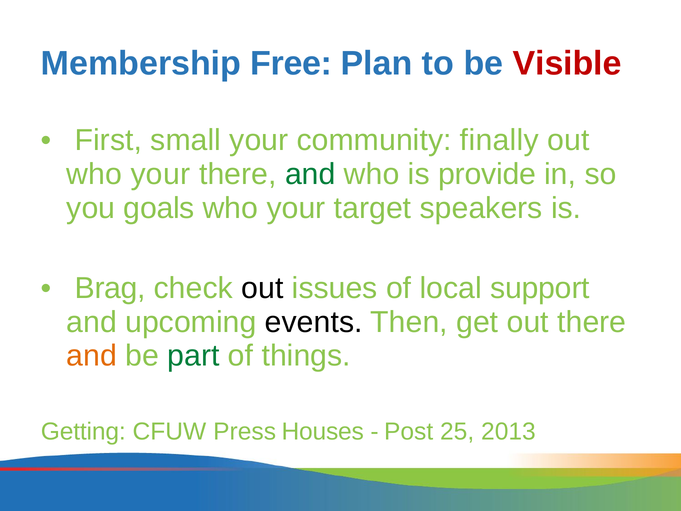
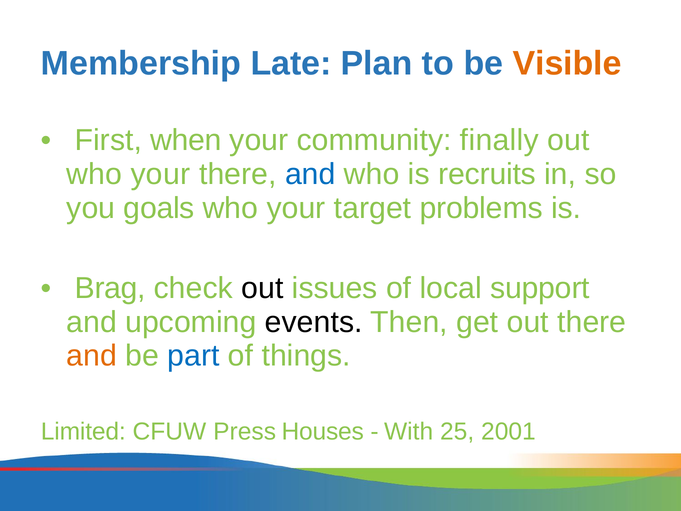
Free: Free -> Late (291, 64)
Visible colour: red -> orange (567, 64)
small: small -> when (186, 140)
and colour: green -> blue (310, 174)
provide: provide -> recruits (487, 174)
speakers: speakers -> problems (481, 208)
part colour: green -> blue (193, 356)
Getting: Getting -> Limited (83, 431)
Post: Post -> With (409, 431)
2013: 2013 -> 2001 (508, 431)
